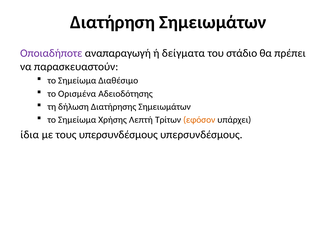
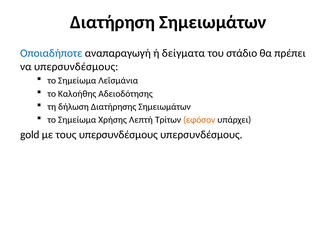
Οποιαδήποτε colour: purple -> blue (51, 53)
να παρασκευαστούν: παρασκευαστούν -> υπερσυνδέσμους (76, 67)
Διαθέσιμο: Διαθέσιμο -> Λεϊσμάνια (118, 81)
Ορισμένα: Ορισμένα -> Καλοήθης (77, 94)
ίδια: ίδια -> gold (30, 135)
